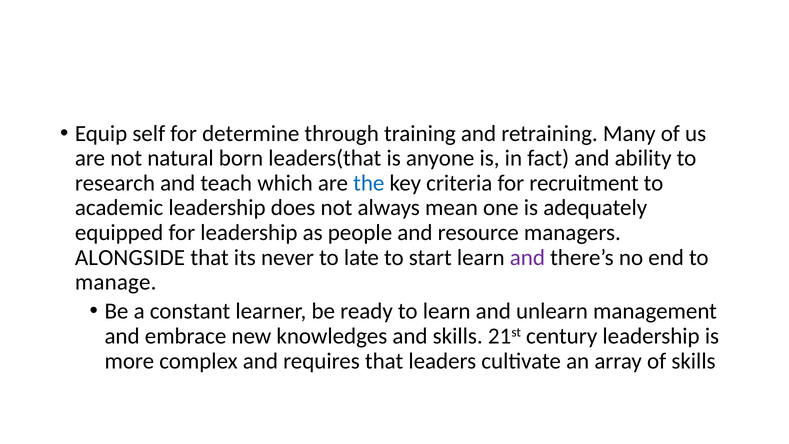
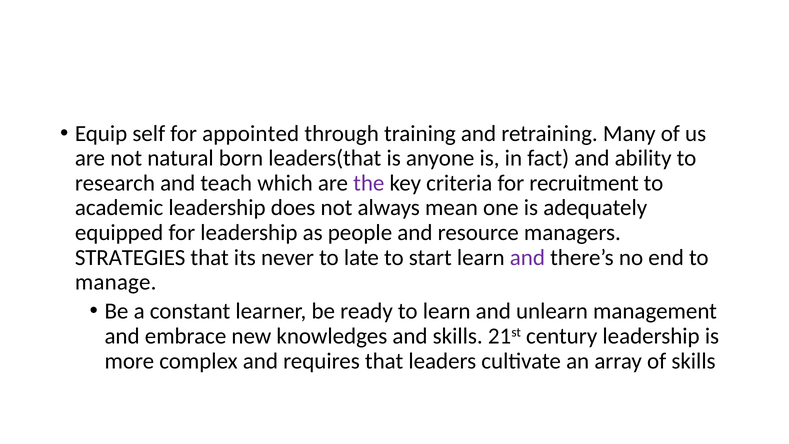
determine: determine -> appointed (251, 133)
the colour: blue -> purple (369, 183)
ALONGSIDE: ALONGSIDE -> STRATEGIES (130, 257)
